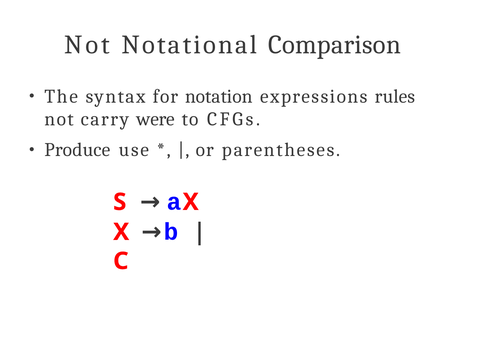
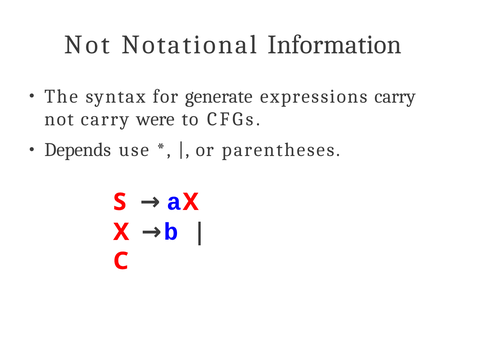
Comparison: Comparison -> Information (335, 45)
notation: notation -> generate (219, 96)
expressions rules: rules -> carry (395, 96)
Produce: Produce -> Depends (78, 150)
